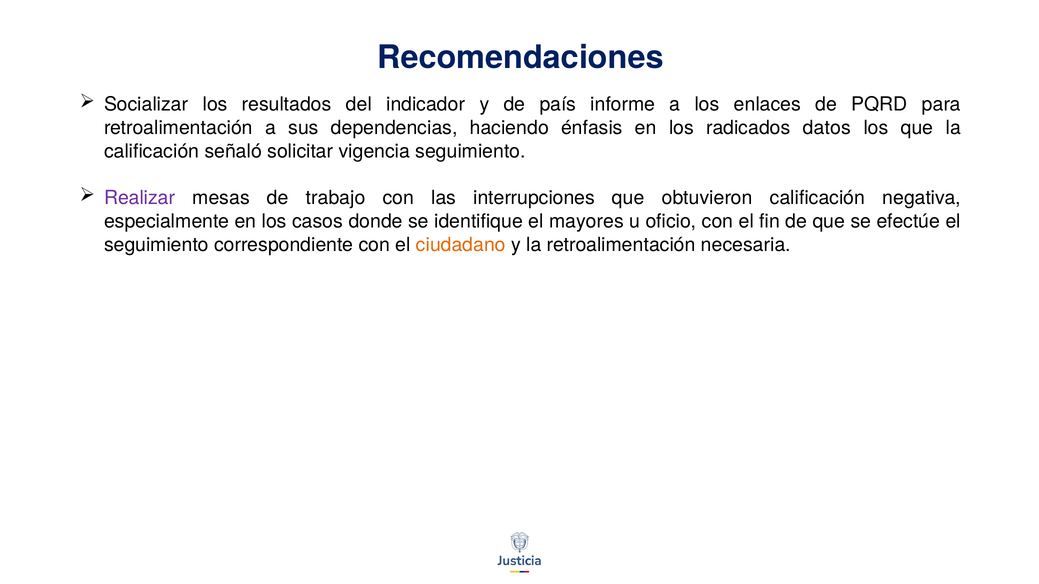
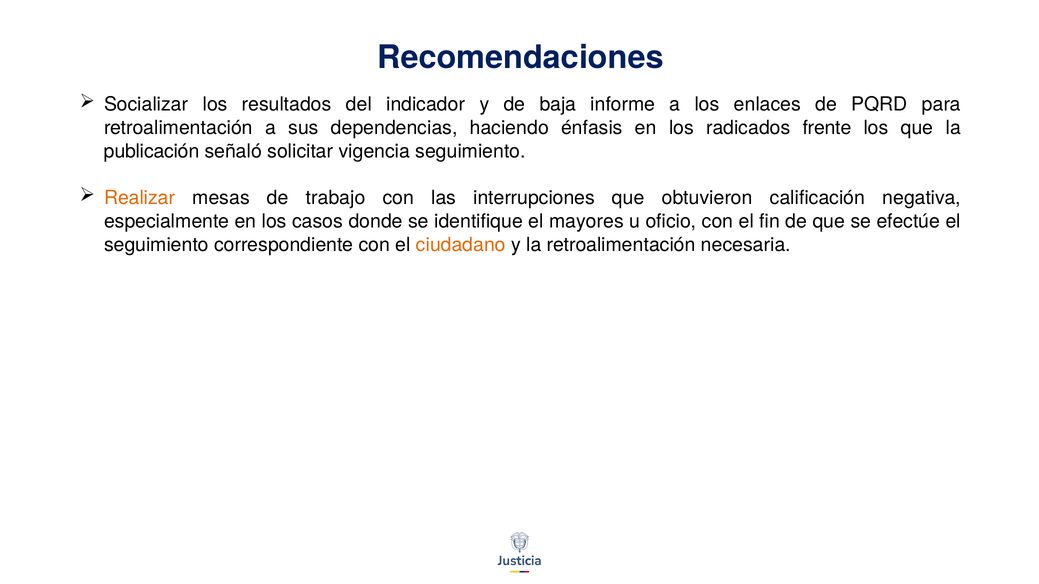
país: país -> baja (558, 105)
datos: datos -> frente (827, 128)
calificación: calificación -> publicación (152, 151)
Realizar colour: purple -> orange (140, 198)
